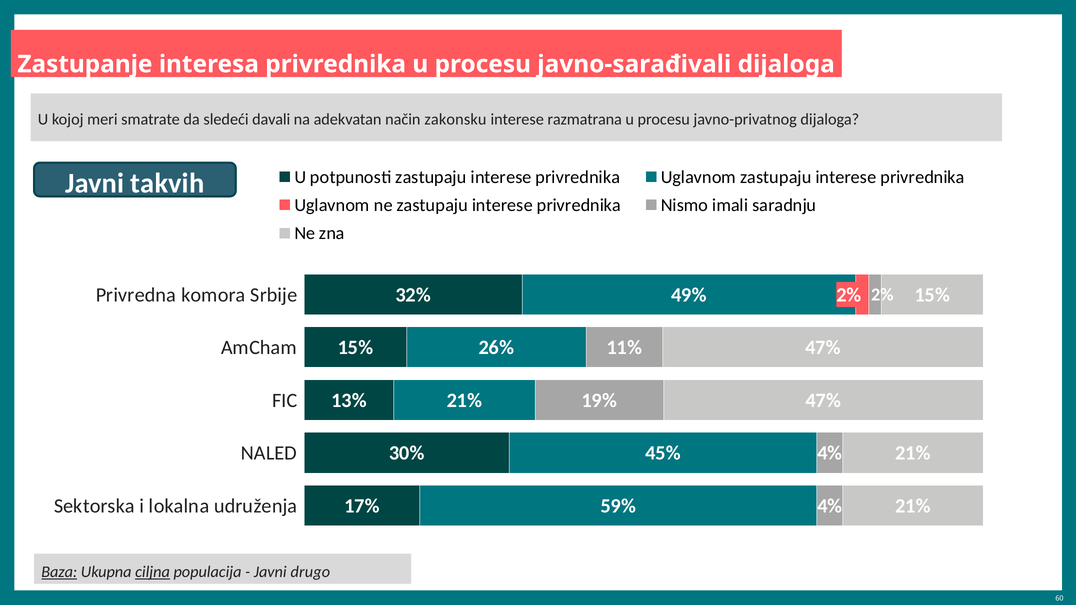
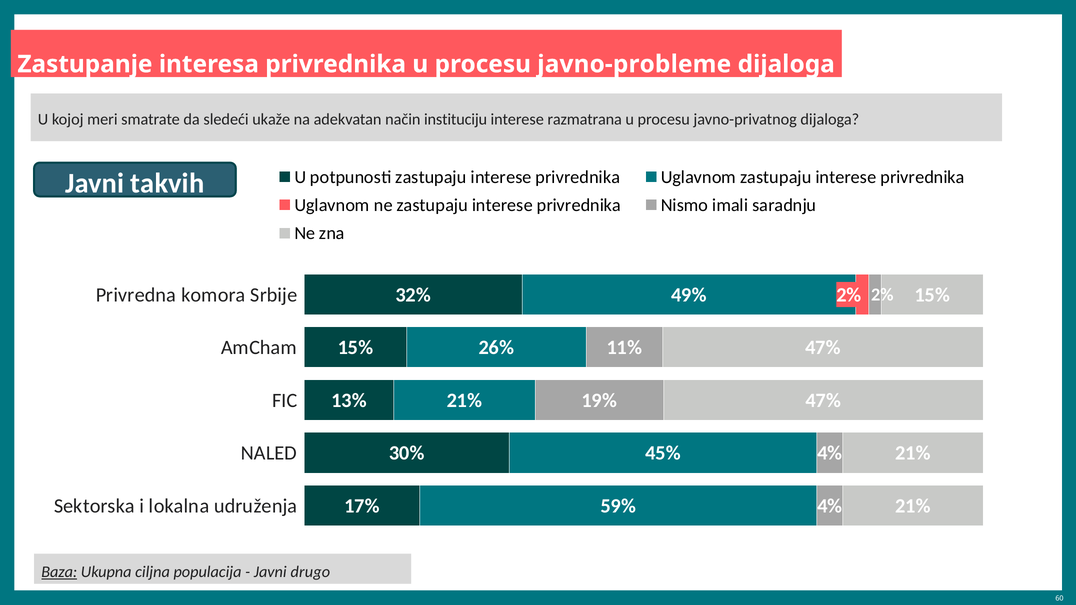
javno-sarađivali: javno-sarađivali -> javno-probleme (634, 64)
davali: davali -> ukaže (271, 119)
zakonsku: zakonsku -> instituciju (456, 119)
ciljna underline: present -> none (153, 572)
